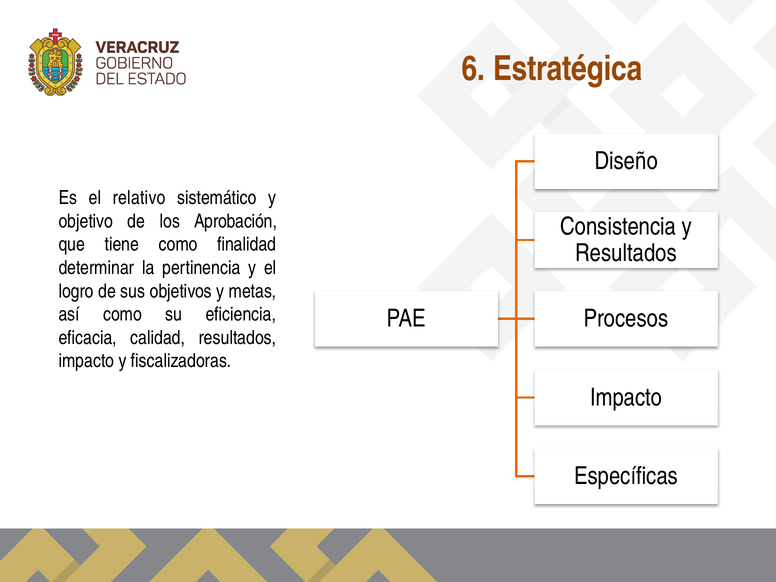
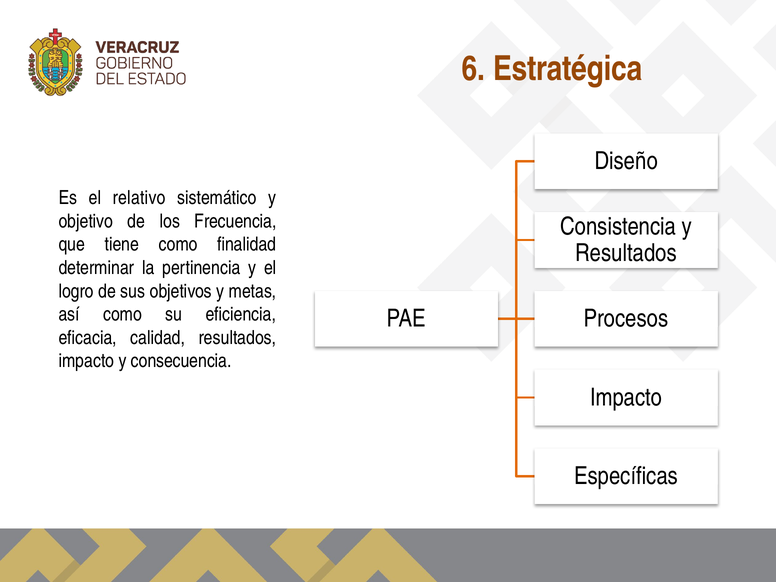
Aprobación: Aprobación -> Frecuencia (235, 221)
fiscalizadoras: fiscalizadoras -> consecuencia (181, 361)
